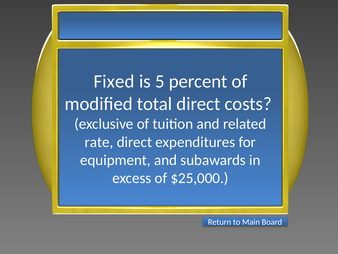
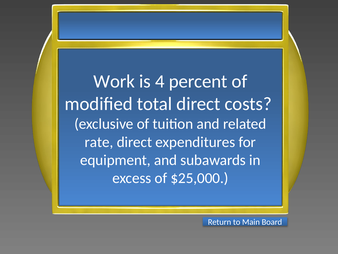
Fixed: Fixed -> Work (114, 81)
5: 5 -> 4 (160, 81)
